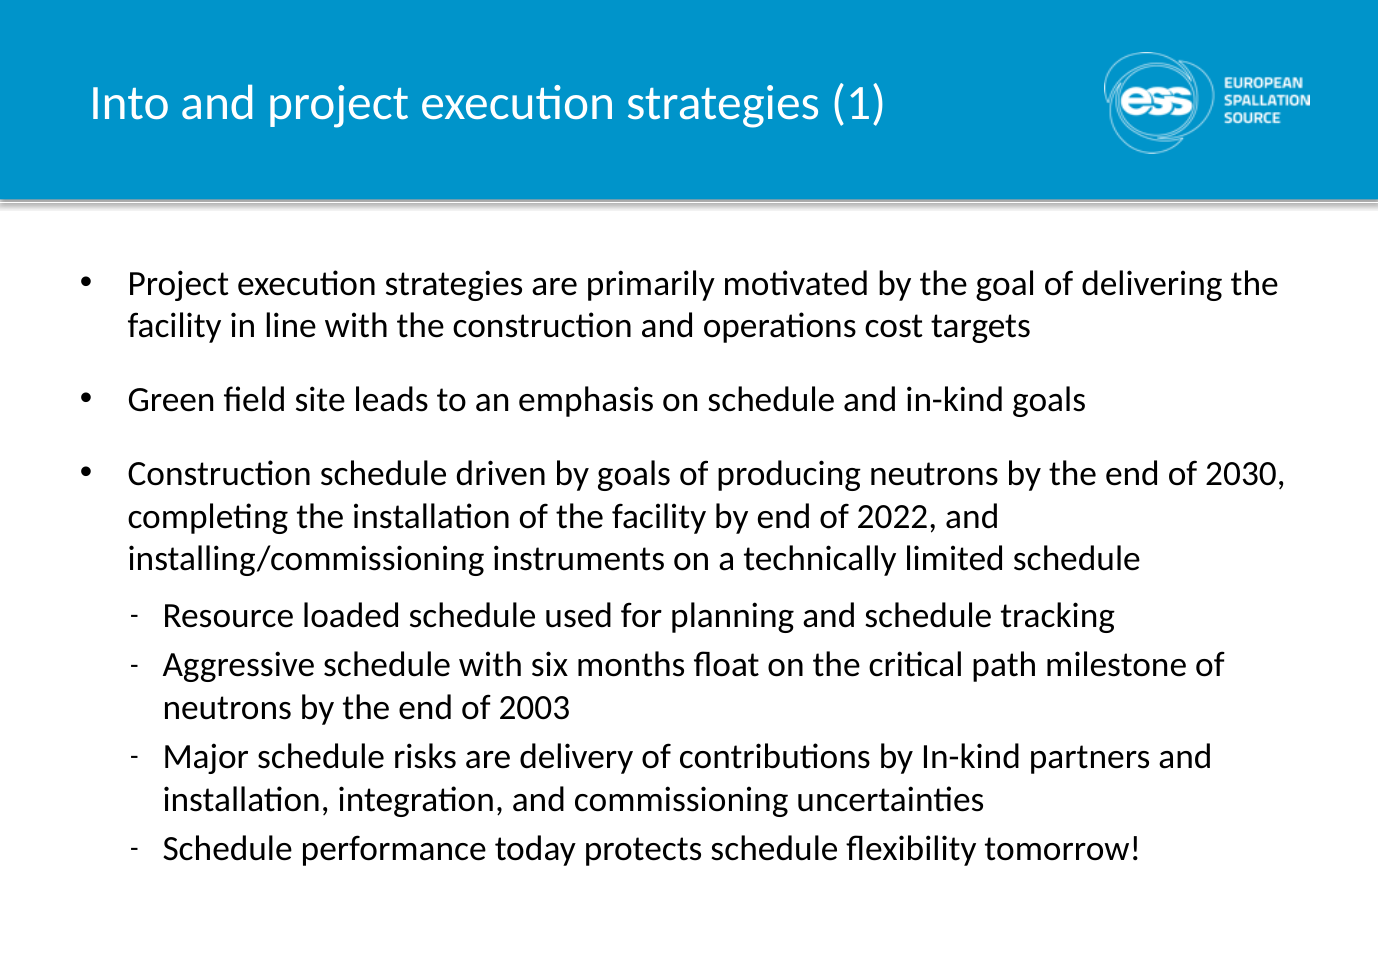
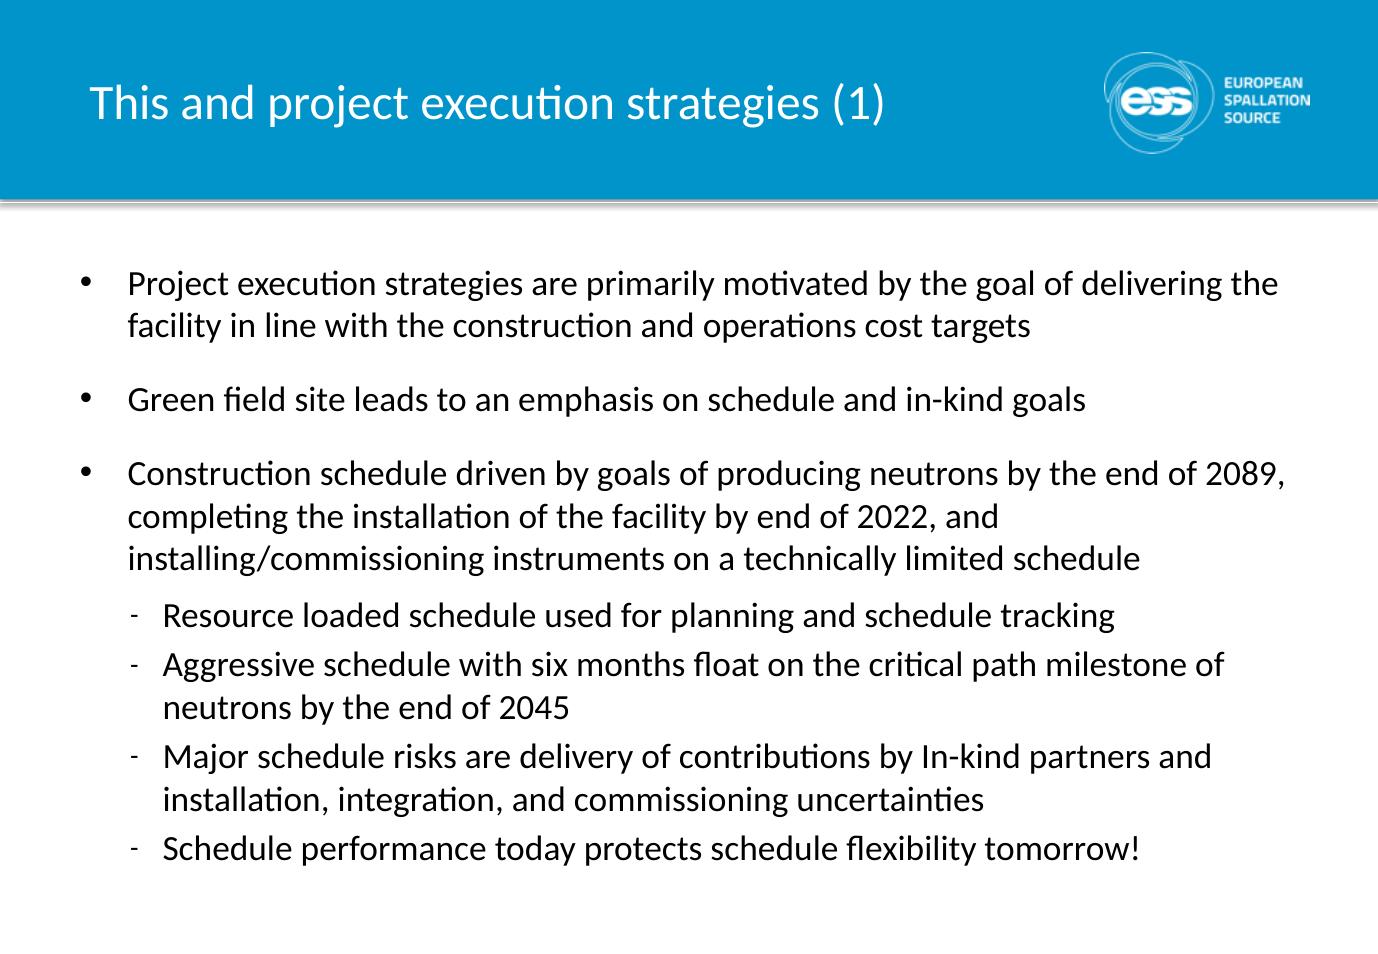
Into: Into -> This (129, 104)
2030: 2030 -> 2089 (1245, 474)
2003: 2003 -> 2045 (534, 708)
